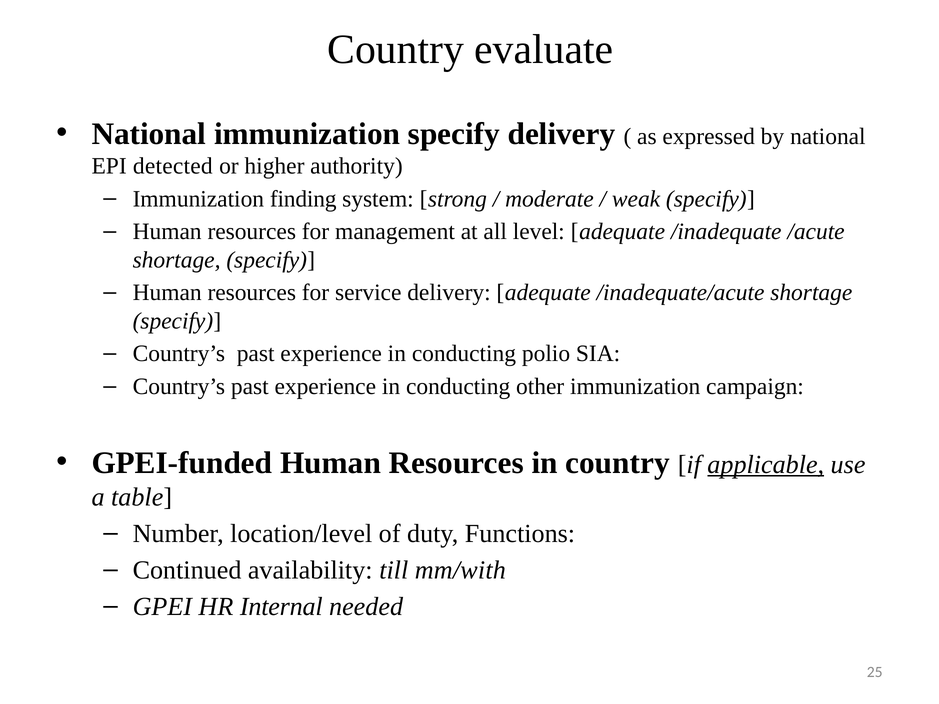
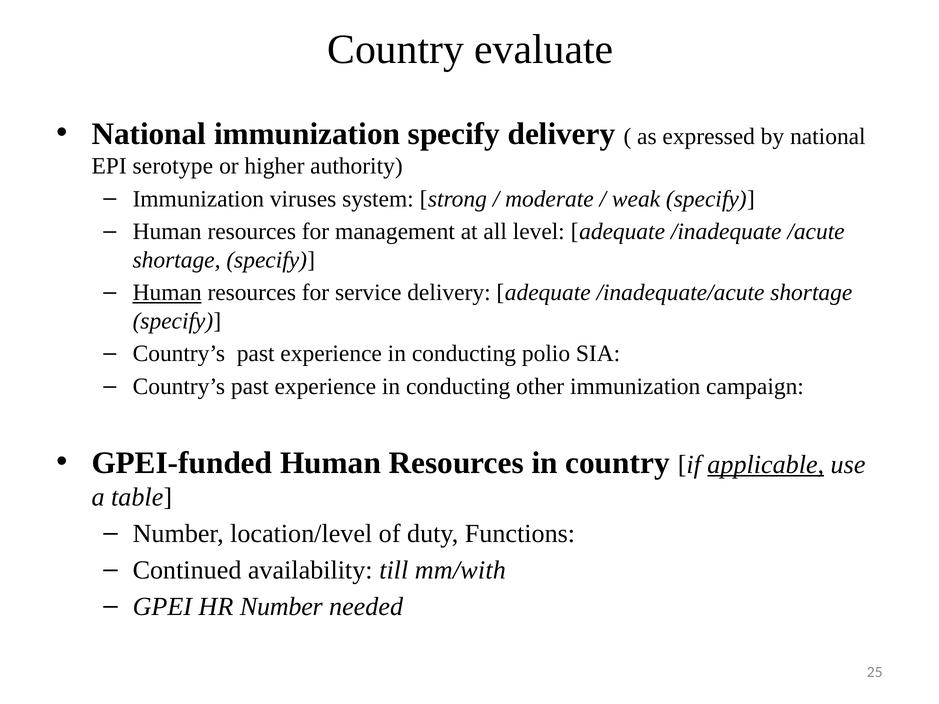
detected: detected -> serotype (173, 166)
finding: finding -> viruses (303, 199)
Human underline: none -> present (167, 293)
HR Internal: Internal -> Number (281, 607)
